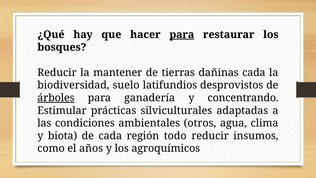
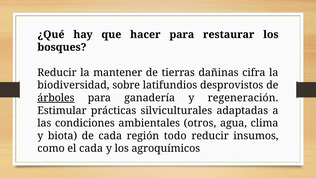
para underline: present -> none (182, 35)
dañinas cada: cada -> cifra (254, 72)
suelo: suelo -> sobre (126, 85)
concentrando: concentrando -> regeneración (243, 98)
el años: años -> cada (91, 148)
